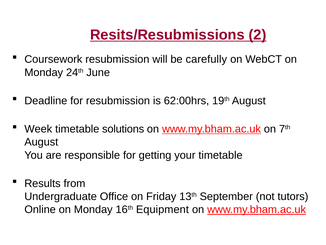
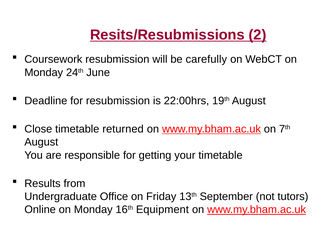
62:00hrs: 62:00hrs -> 22:00hrs (187, 101)
Week: Week -> Close (38, 129)
solutions: solutions -> returned (123, 129)
